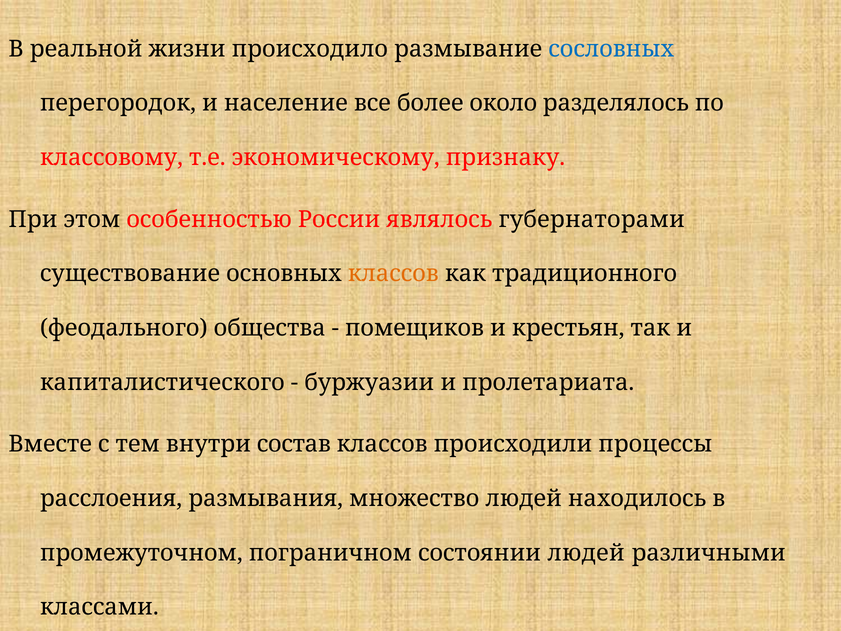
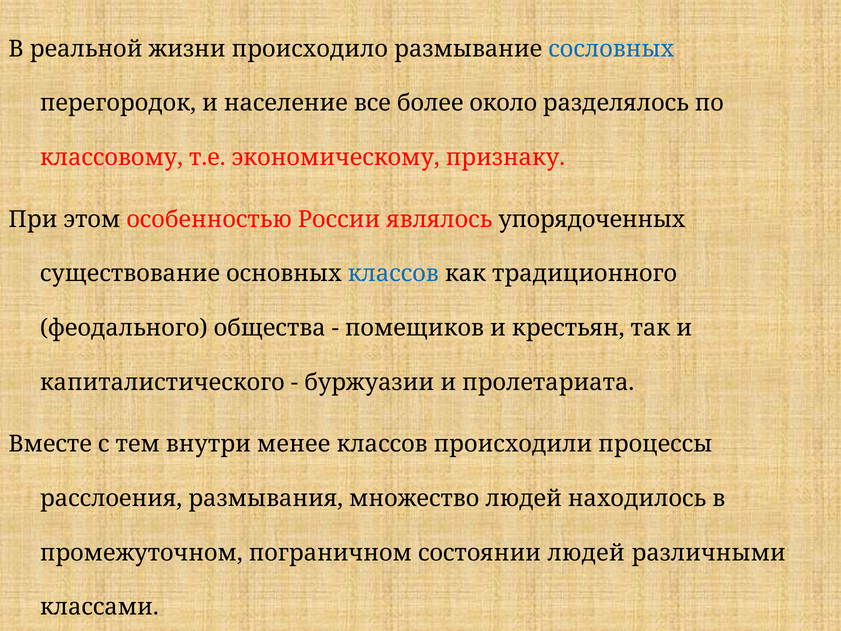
губернаторами: губернаторами -> упорядоченных (592, 219)
классов colour: orange -> blue (393, 274)
состав: состав -> менее (294, 444)
